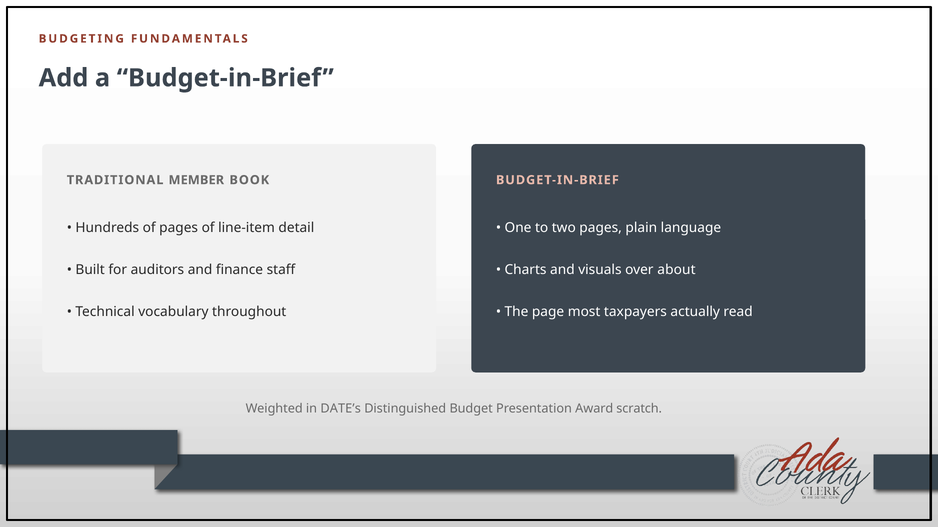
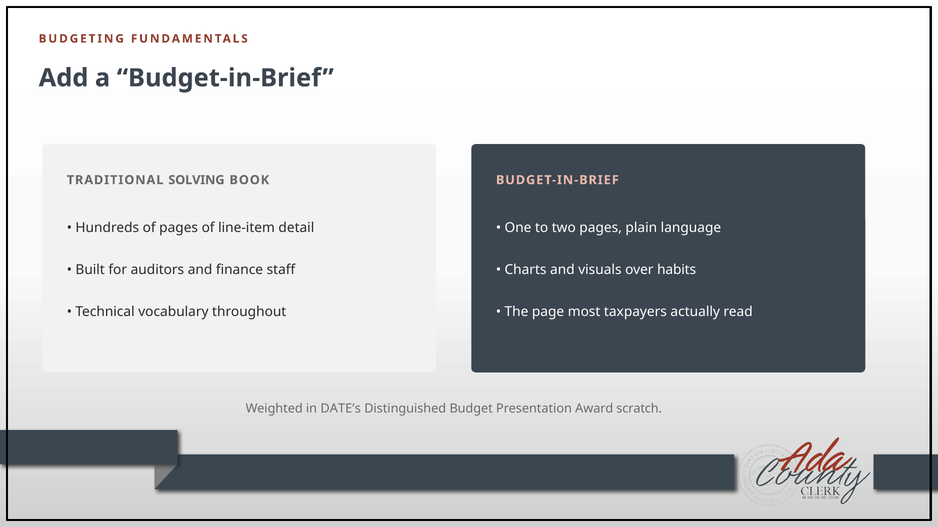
MEMBER: MEMBER -> SOLVING (196, 180)
about: about -> habits (677, 270)
